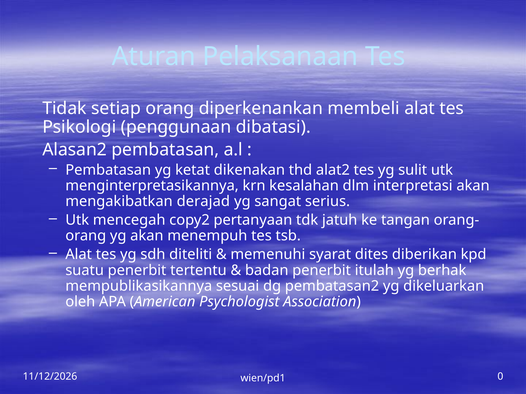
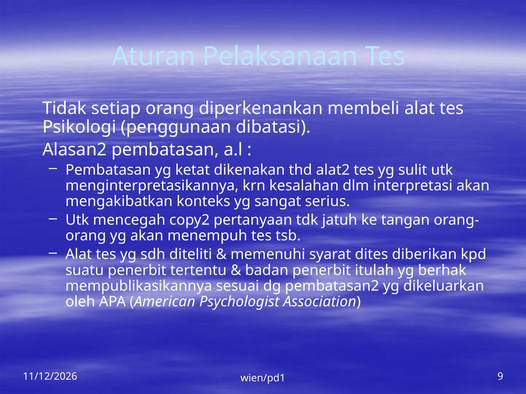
derajad: derajad -> konteks (203, 202)
0: 0 -> 9 (500, 377)
